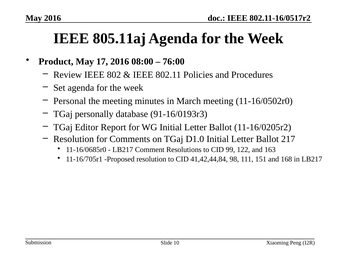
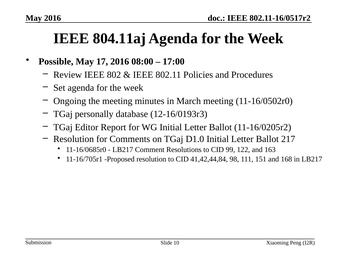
805.11aj: 805.11aj -> 804.11aj (119, 38)
Product: Product -> Possible (56, 61)
76:00: 76:00 -> 17:00 (174, 61)
Personal: Personal -> Ongoing (70, 101)
91-16/0193r3: 91-16/0193r3 -> 12-16/0193r3 (179, 114)
